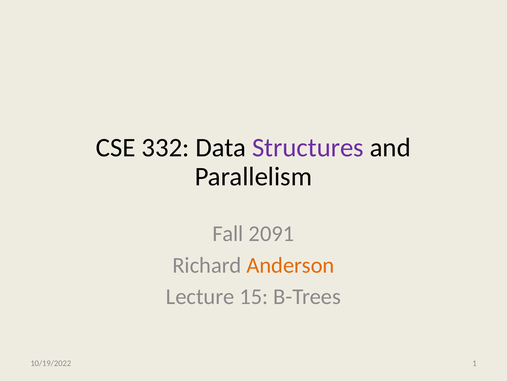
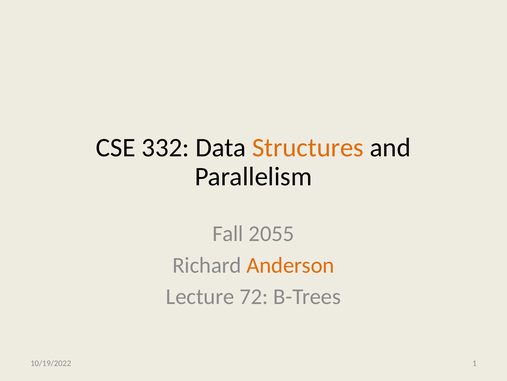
Structures colour: purple -> orange (308, 147)
2091: 2091 -> 2055 (271, 233)
15: 15 -> 72 (254, 296)
